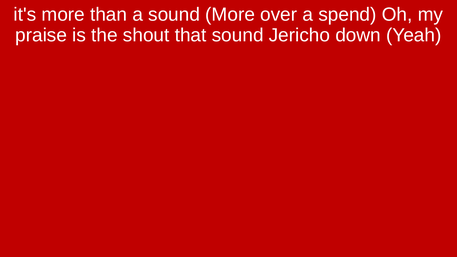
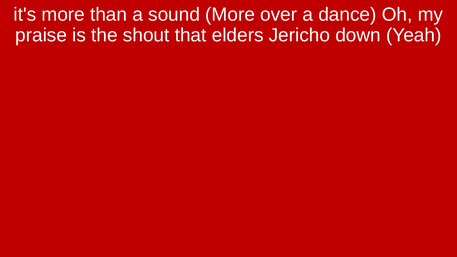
spend: spend -> dance (347, 15)
that sound: sound -> elders (238, 35)
